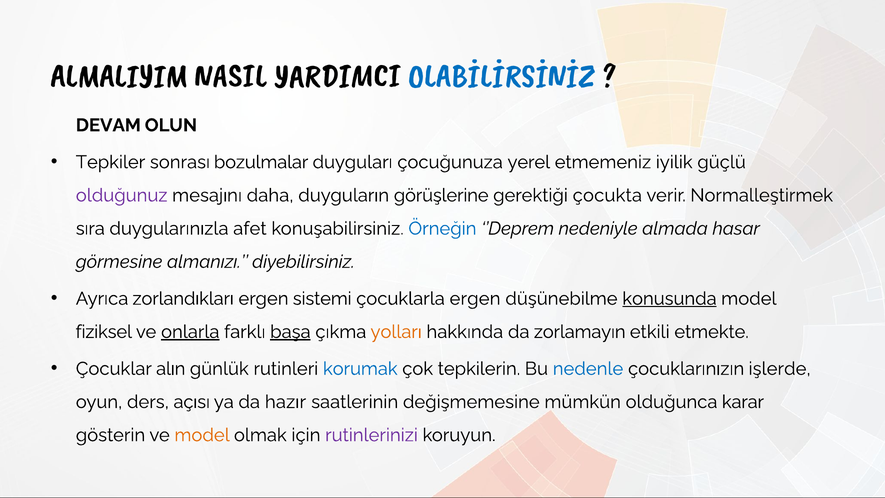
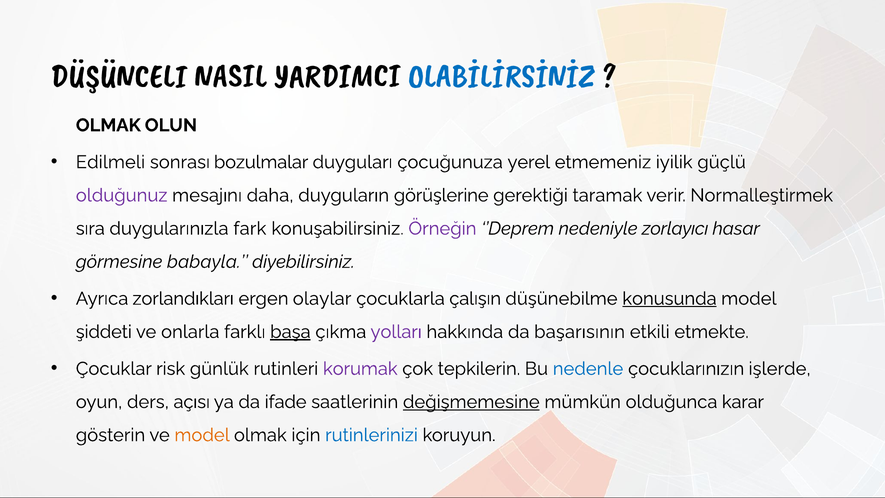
ALMALIYIM: ALMALIYIM -> DÜŞÜNCELI (119, 76)
DEVAM: DEVAM -> OLMAK (108, 125)
Tepkiler: Tepkiler -> Edilmeli (110, 162)
çocukta: çocukta -> taramak (607, 195)
afet: afet -> fark (250, 228)
Örneğin colour: blue -> purple (442, 228)
almada: almada -> zorlayıcı (675, 228)
almanızı: almanızı -> babayla (207, 262)
sistemi: sistemi -> olaylar (322, 299)
çocuklarla ergen: ergen -> çalışın (475, 299)
fiziksel: fiziksel -> şiddeti (104, 332)
onlarla underline: present -> none (190, 332)
yolları colour: orange -> purple (396, 332)
zorlamayın: zorlamayın -> başarısının (580, 332)
alın: alın -> risk (171, 369)
korumak colour: blue -> purple (360, 369)
hazır: hazır -> ifade (286, 402)
değişmemesine underline: none -> present (471, 402)
rutinlerinizi colour: purple -> blue (371, 435)
